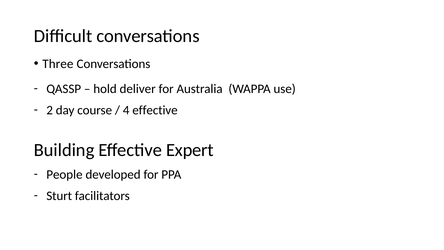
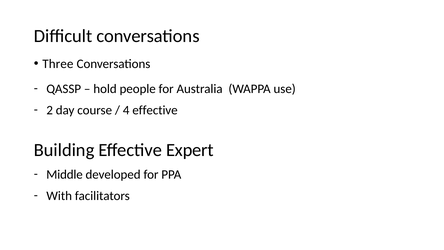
deliver: deliver -> people (138, 89)
People: People -> Middle (65, 174)
Sturt: Sturt -> With (59, 196)
